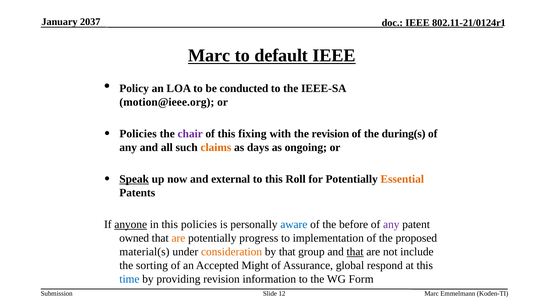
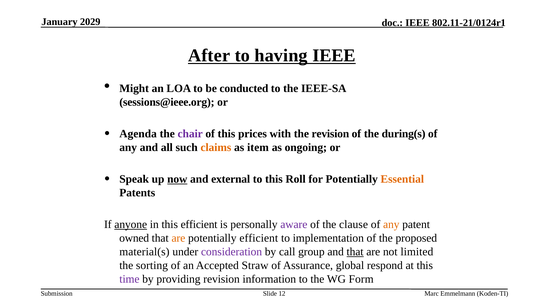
2037: 2037 -> 2029 (90, 22)
Marc: Marc -> After (209, 56)
default: default -> having (281, 56)
Policy: Policy -> Might (134, 89)
motion@ieee.org: motion@ieee.org -> sessions@ieee.org (167, 102)
Policies: Policies -> Agenda (138, 134)
fixing: fixing -> prices (252, 134)
days: days -> item (258, 147)
Speak underline: present -> none (134, 179)
now underline: none -> present (177, 179)
this policies: policies -> efficient (199, 225)
aware colour: blue -> purple (294, 225)
before: before -> clause (354, 225)
any colour: purple -> orange (391, 225)
potentially progress: progress -> efficient (259, 238)
consideration colour: orange -> purple (232, 252)
by that: that -> call (287, 252)
include: include -> limited (417, 252)
Might: Might -> Straw (255, 265)
time colour: blue -> purple (129, 279)
